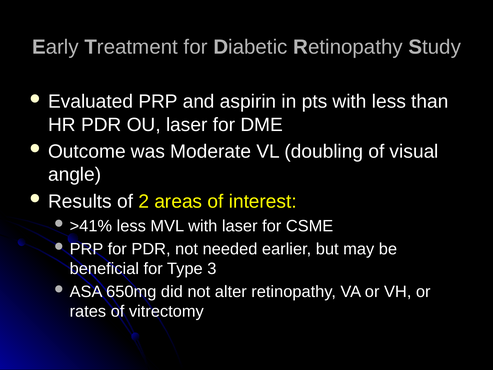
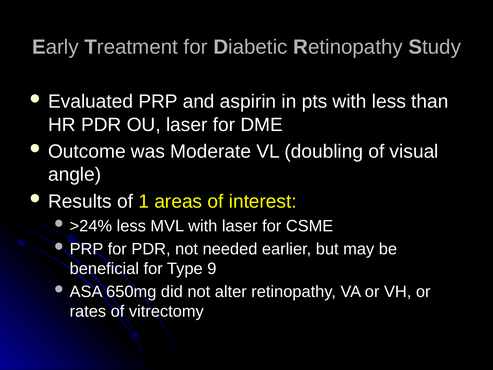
2: 2 -> 1 (144, 201)
>41%: >41% -> >24% (91, 226)
3: 3 -> 9 (212, 269)
